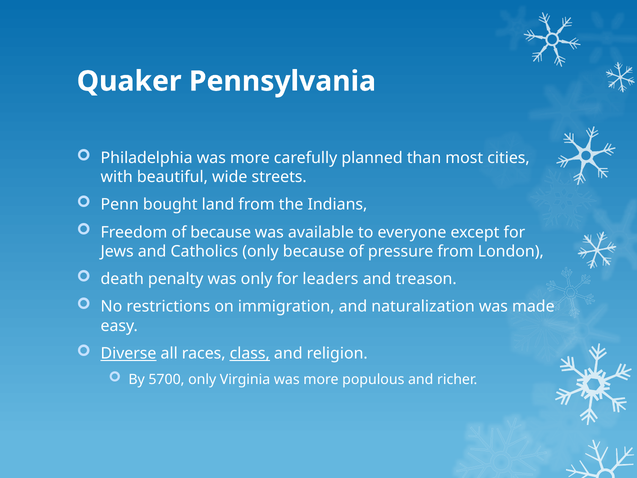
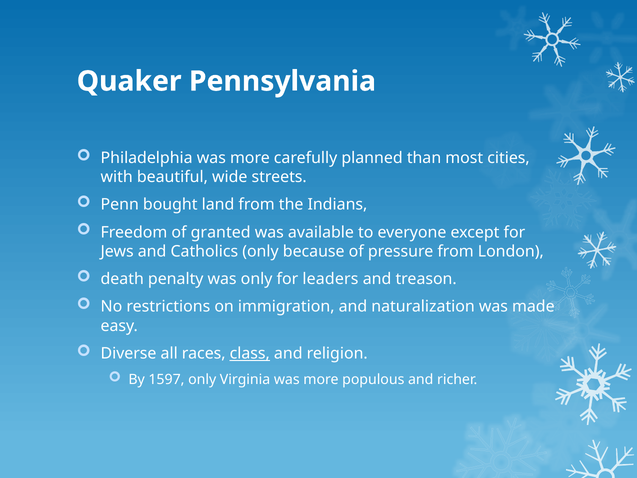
of because: because -> granted (221, 232)
Diverse underline: present -> none (129, 353)
5700: 5700 -> 1597 (166, 379)
